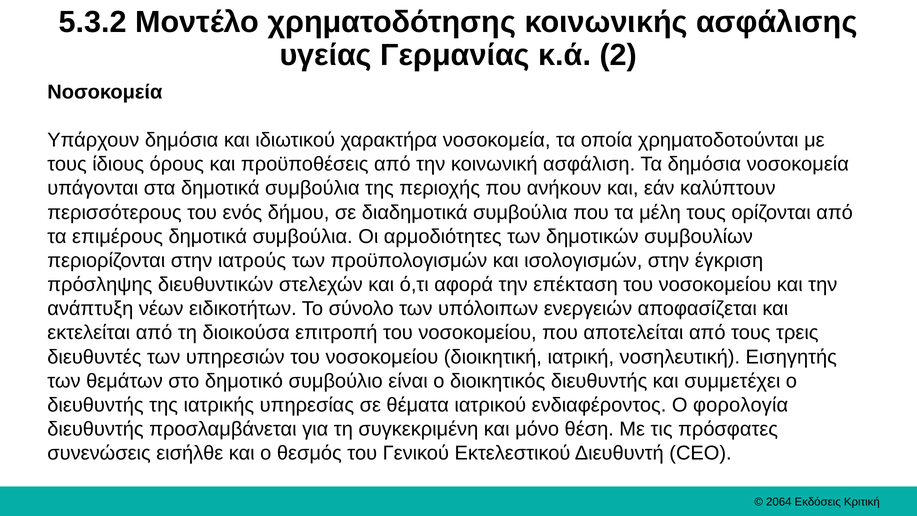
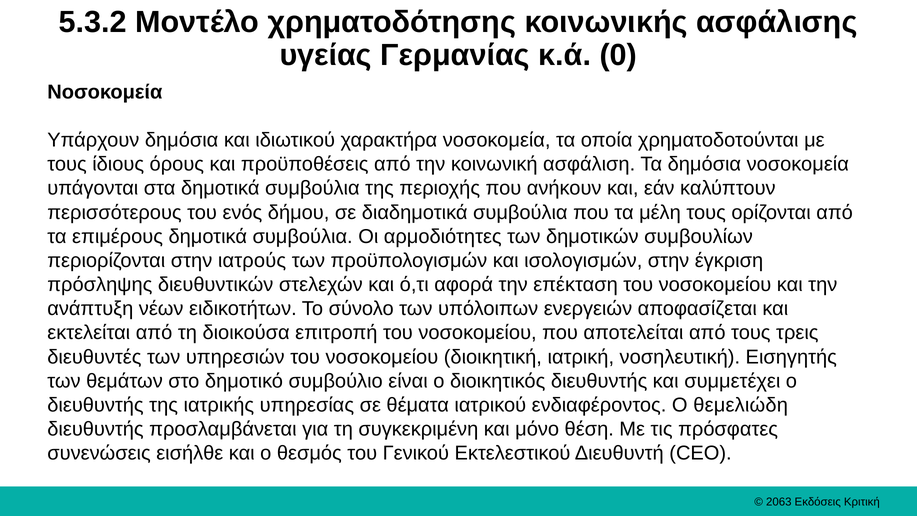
2: 2 -> 0 (618, 55)
φορολογία: φορολογία -> θεμελιώδη (741, 405)
2064: 2064 -> 2063 (779, 502)
